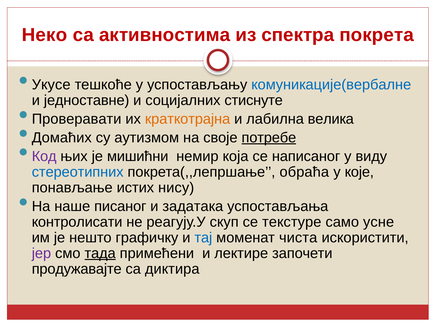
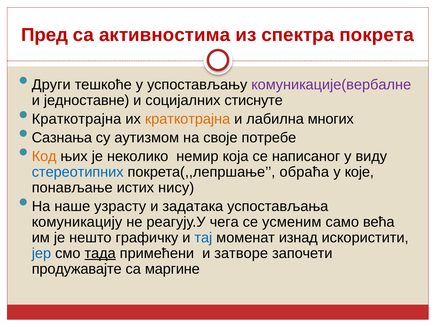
Неко: Неко -> Пред (45, 35)
Укусе: Укусе -> Други (51, 85)
комуникације(вербалне colour: blue -> purple (331, 85)
Проверавати: Проверавати -> Краткотрајна (77, 119)
велика: велика -> многих (331, 119)
Домаћих: Домаћих -> Сазнања (62, 138)
потребе underline: present -> none (269, 138)
Код colour: purple -> orange (44, 156)
мишићни: мишићни -> неколико (138, 156)
писаног: писаног -> узрасту (120, 206)
контролисати: контролисати -> комуникацију (77, 222)
скуп: скуп -> чега (224, 222)
текстуре: текстуре -> усменим (292, 222)
усне: усне -> већа (379, 222)
чиста: чиста -> изнад (298, 238)
јер colour: purple -> blue (41, 253)
лектире: лектире -> затворе (241, 253)
диктира: диктира -> маргине (172, 269)
